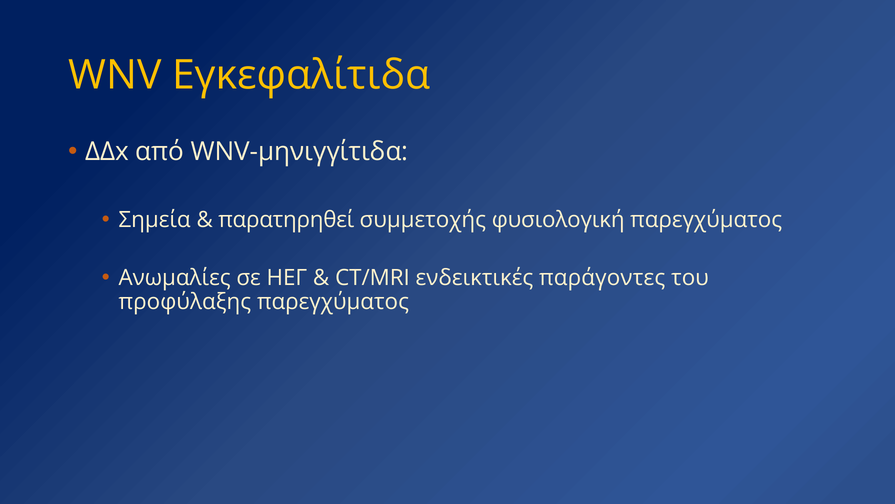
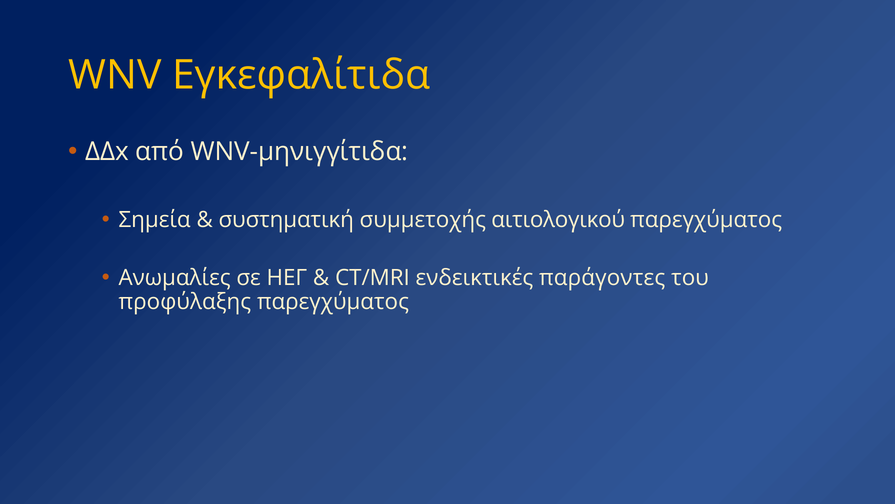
παρατηρηθεί: παρατηρηθεί -> συστηματική (286, 220)
φυσιολογική: φυσιολογική -> αιτιολογικού (558, 220)
